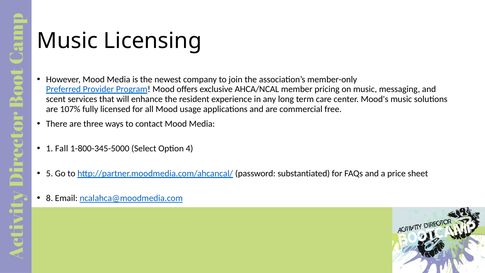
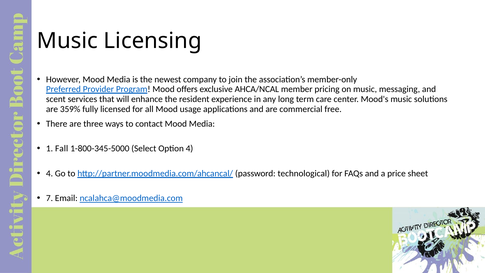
107%: 107% -> 359% (70, 109)
5: 5 -> 4 (50, 173)
substantiated: substantiated -> technological (304, 173)
8: 8 -> 7 (50, 198)
